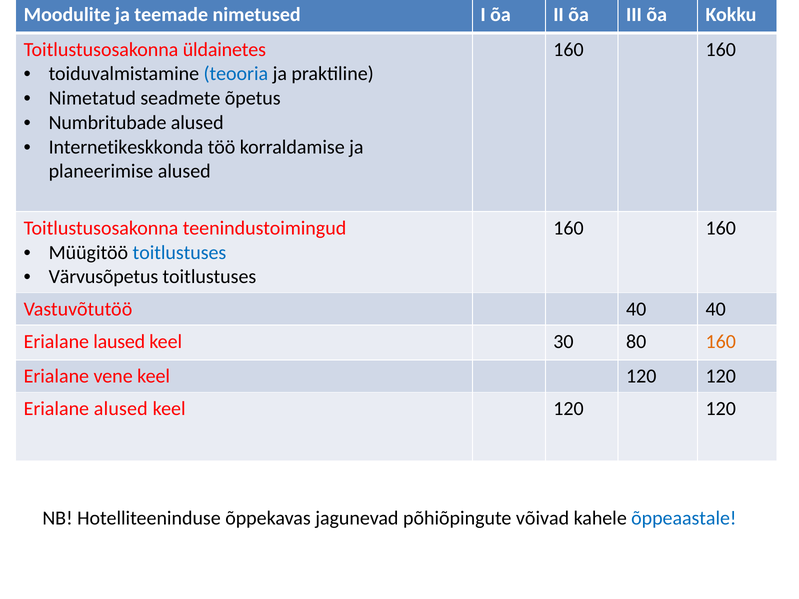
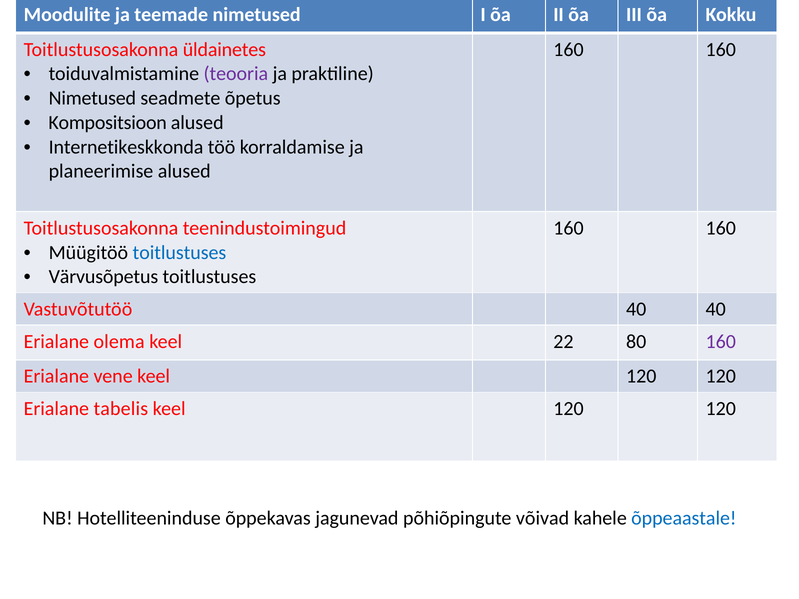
teooria colour: blue -> purple (236, 74)
Nimetatud: Nimetatud -> Nimetused (92, 98)
Numbritubade: Numbritubade -> Kompositsioon (108, 123)
laused: laused -> olema (119, 342)
30: 30 -> 22 (563, 342)
160 colour: orange -> purple (721, 342)
Erialane alused: alused -> tabelis (121, 409)
